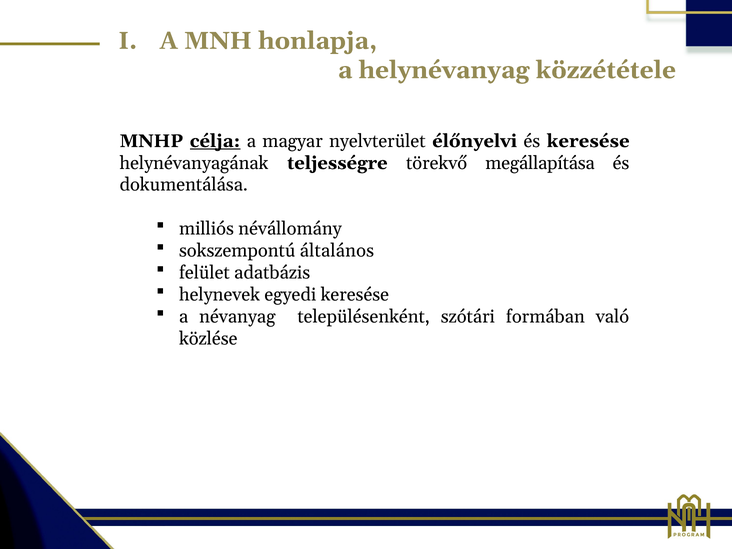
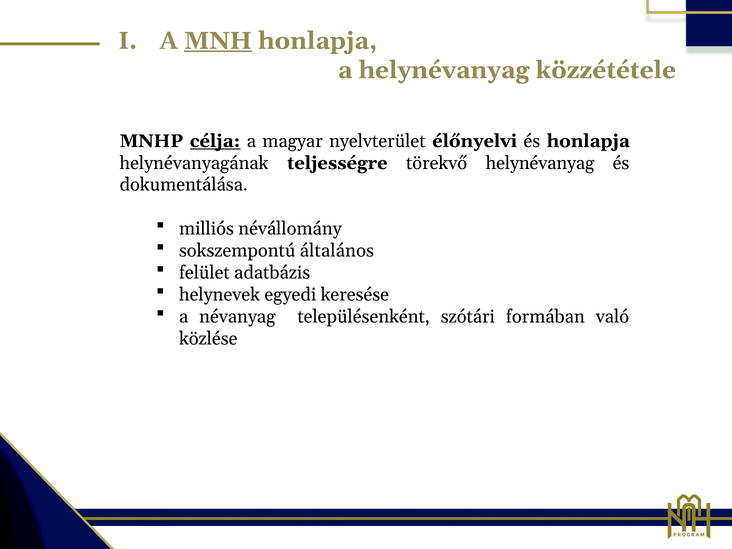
MNH underline: none -> present (218, 41)
és keresése: keresése -> honlapja (588, 141)
törekvő megállapítása: megállapítása -> helynévanyag (540, 163)
